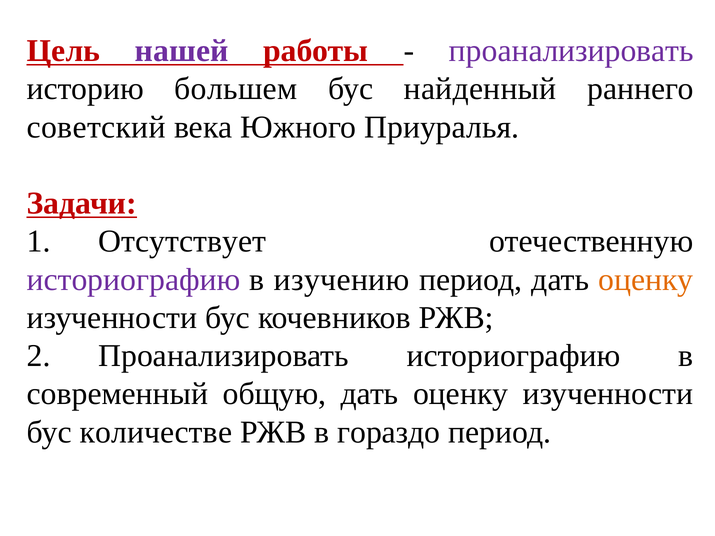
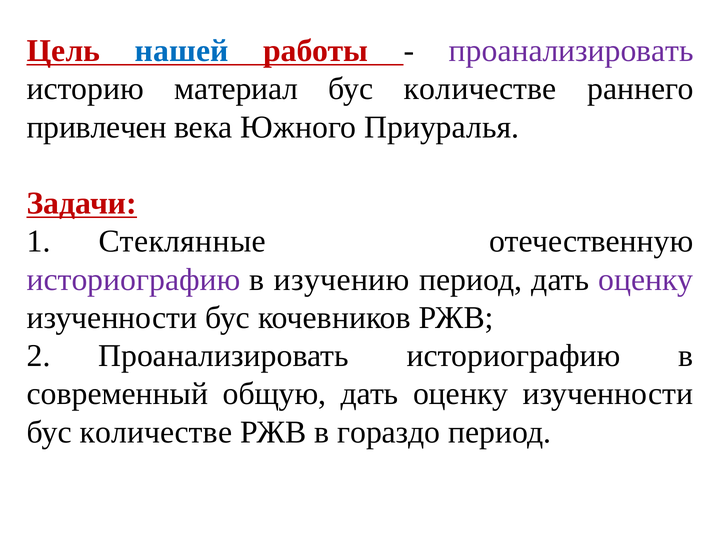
нашей colour: purple -> blue (182, 51)
большем: большем -> материал (236, 89)
найденный: найденный -> количестве (480, 89)
советский: советский -> привлечен (97, 127)
Отсутствует: Отсутствует -> Стеклянные (182, 242)
оценку colour: orange -> purple (646, 280)
